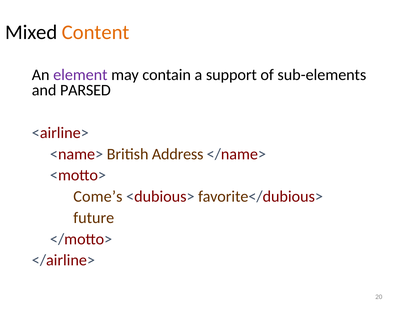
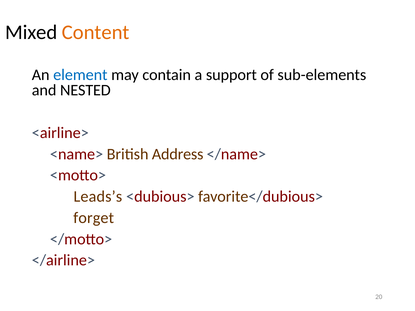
element colour: purple -> blue (80, 75)
PARSED: PARSED -> NESTED (85, 90)
Come’s: Come’s -> Leads’s (98, 197)
future: future -> forget (94, 218)
